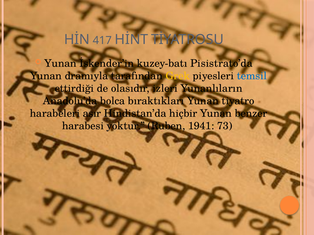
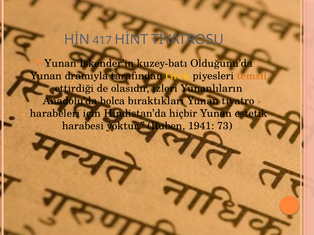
Pisistrato’da: Pisistrato’da -> Olduğunu’da (222, 64)
temsil colour: blue -> orange (252, 76)
asır: asır -> için (92, 114)
benzer: benzer -> estetik (251, 114)
